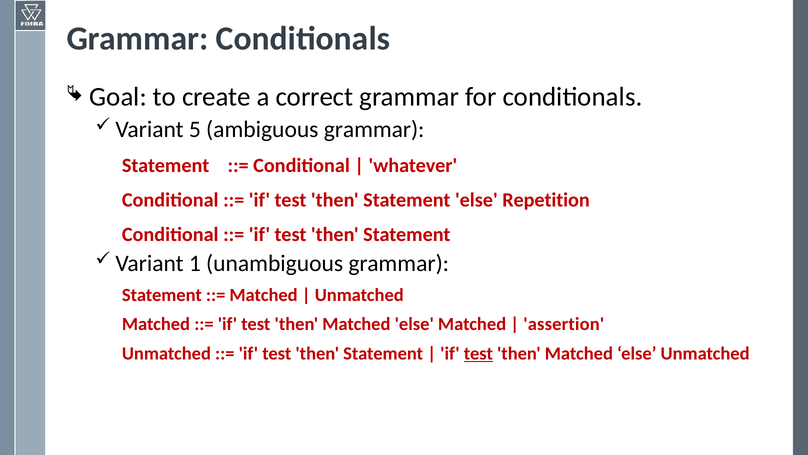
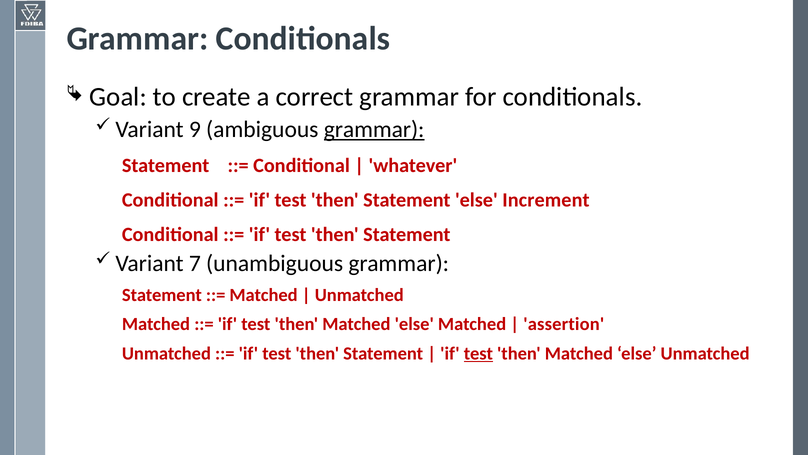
5: 5 -> 9 (195, 129)
grammar underline: none -> present (374, 129)
Repetition: Repetition -> Increment (546, 200)
1: 1 -> 7 (195, 263)
